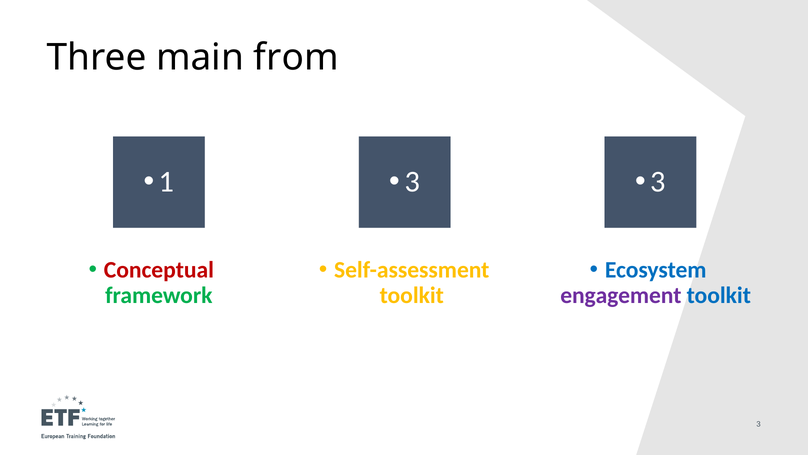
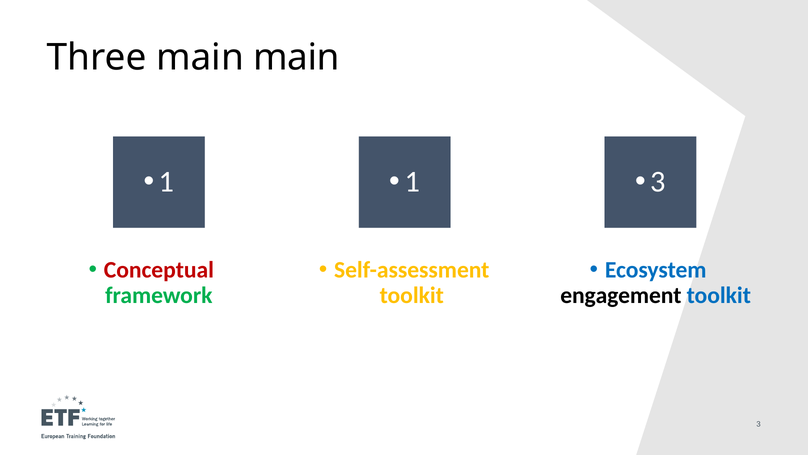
main from: from -> main (296, 58)
3: 3 -> 1 (412, 182)
engagement colour: purple -> black (621, 295)
